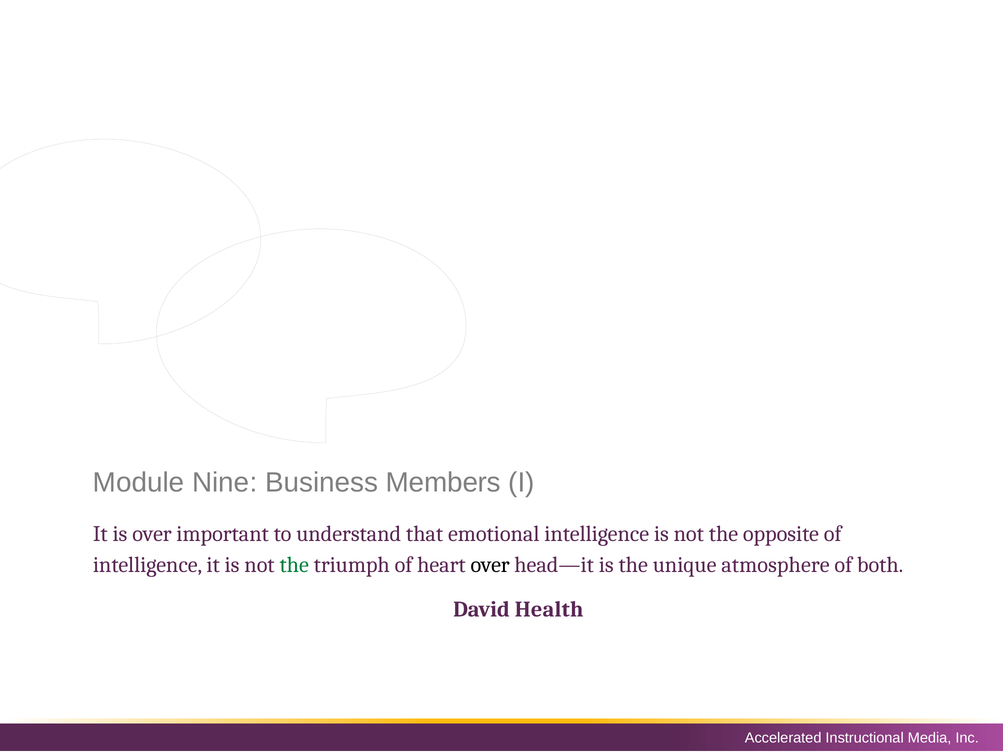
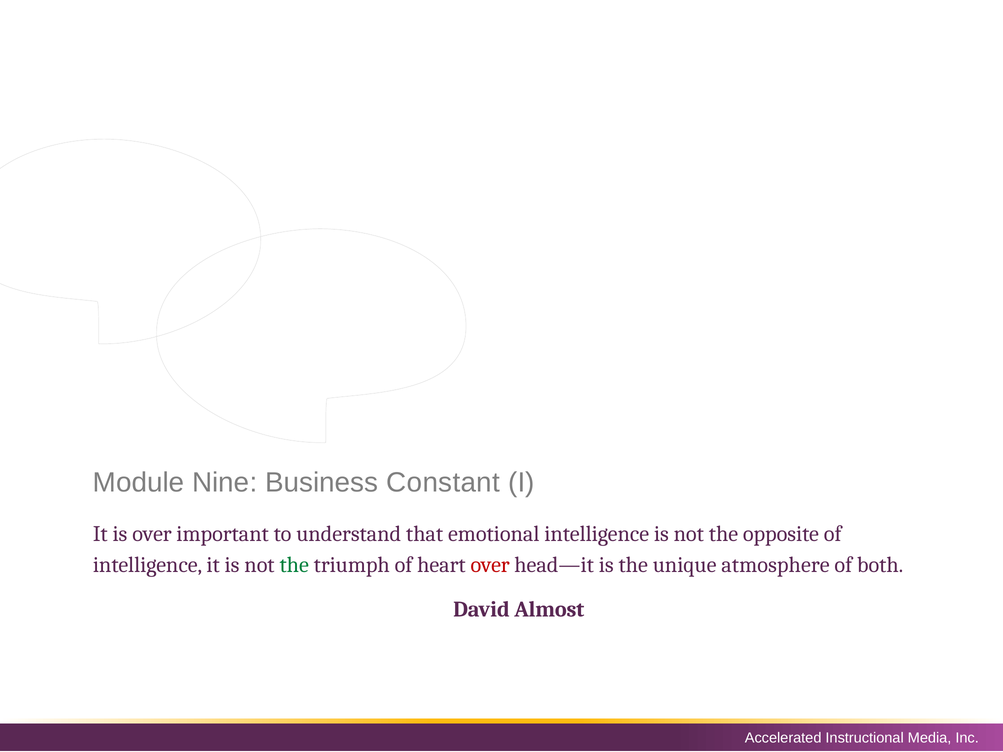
Members: Members -> Constant (443, 483)
over colour: black -> red (490, 565)
Health: Health -> Almost (549, 610)
